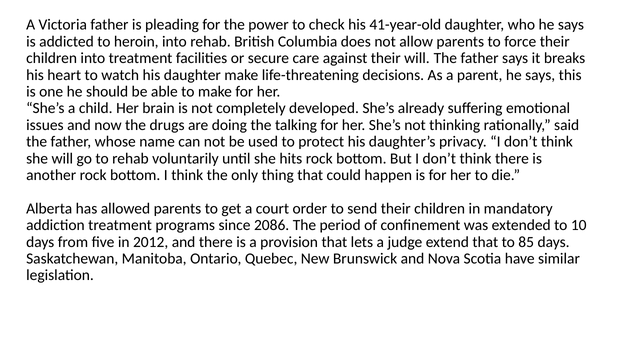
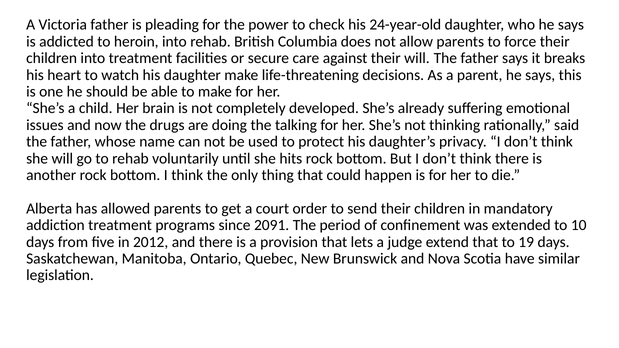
41-year-old: 41-year-old -> 24-year-old (405, 25)
2086: 2086 -> 2091 (272, 225)
85: 85 -> 19 (526, 242)
